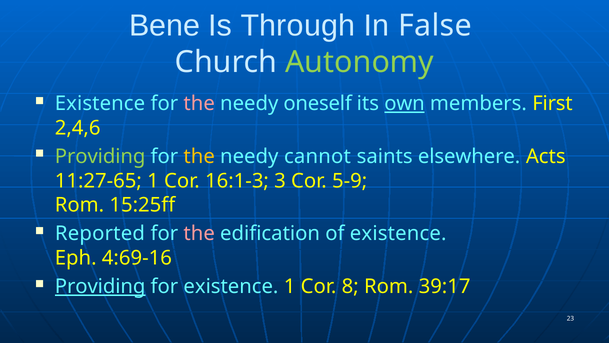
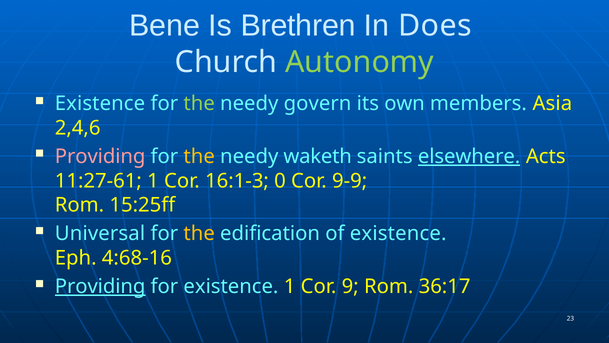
Through: Through -> Brethren (298, 26)
False: False -> Does (435, 26)
the colour: pink -> light green (199, 103)
oneself: oneself -> govern (318, 103)
own underline: present -> none (405, 103)
First: First -> Asia (552, 103)
Providing colour: light green -> pink (100, 156)
cannot: cannot -> waketh (318, 156)
elsewhere underline: none -> present (469, 156)
11:27-65: 11:27-65 -> 11:27-61 (98, 181)
3: 3 -> 0 (280, 181)
5-9: 5-9 -> 9-9 (350, 181)
Reported: Reported -> Universal (100, 233)
the colour: pink -> yellow (199, 233)
4:69-16: 4:69-16 -> 4:68-16 (137, 258)
8: 8 -> 9 (350, 286)
39:17: 39:17 -> 36:17 (445, 286)
